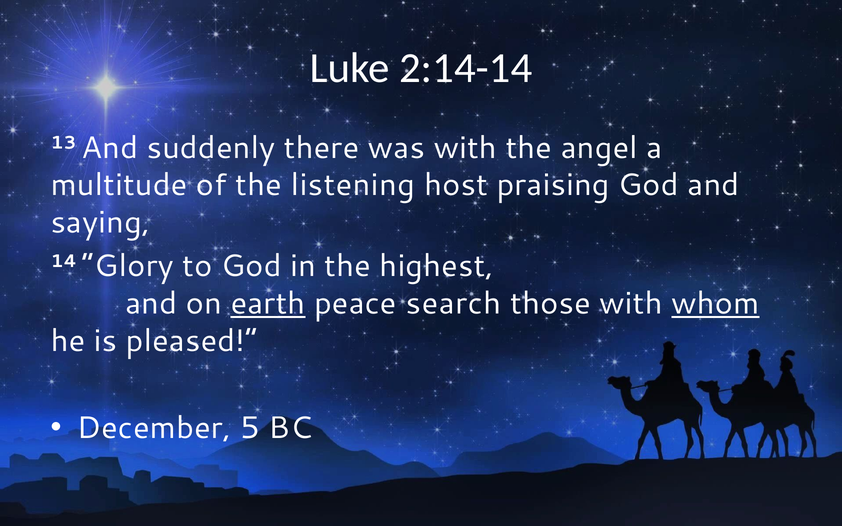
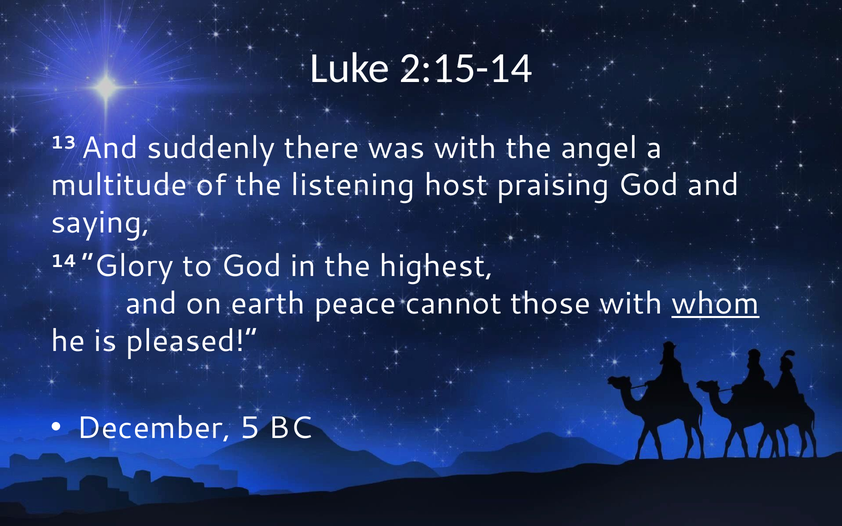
2:14-14: 2:14-14 -> 2:15-14 (466, 68)
earth underline: present -> none (268, 304)
search: search -> cannot (454, 304)
